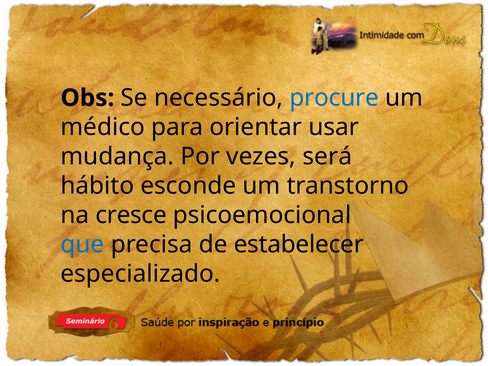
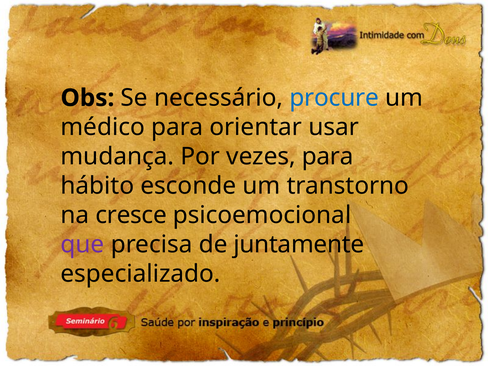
vezes será: será -> para (328, 157)
que colour: blue -> purple (82, 244)
estabelecer: estabelecer -> juntamente (299, 244)
